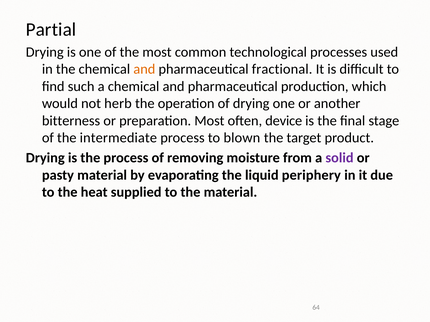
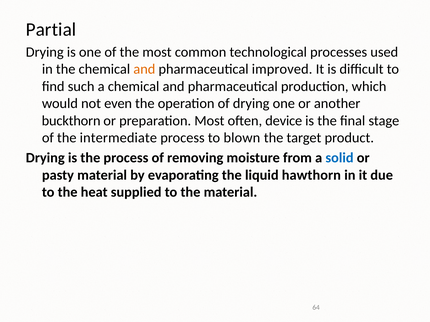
fractional: fractional -> improved (282, 69)
herb: herb -> even (118, 104)
bitterness: bitterness -> buckthorn (71, 121)
solid colour: purple -> blue (339, 158)
periphery: periphery -> hawthorn (311, 175)
